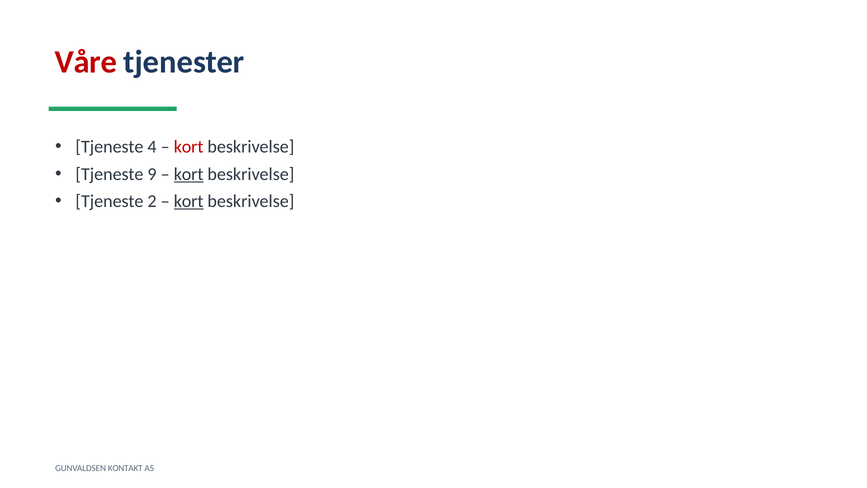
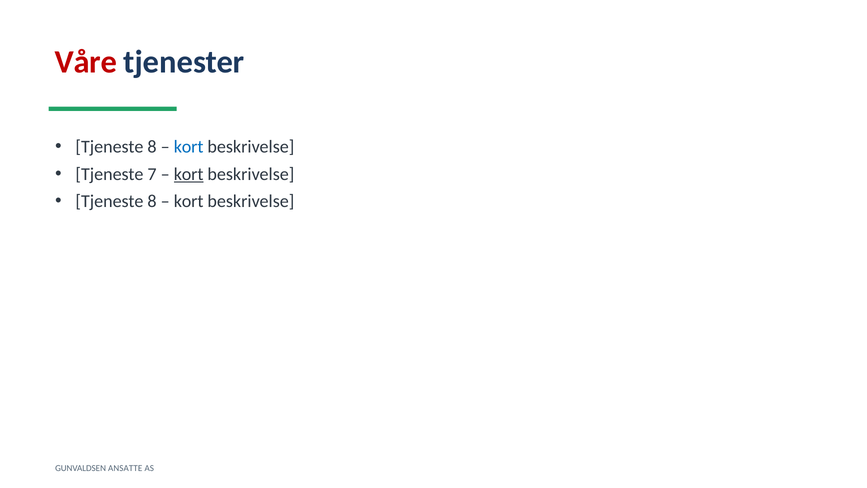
4: 4 -> 8 (152, 147)
kort colour: red -> blue (189, 147)
9: 9 -> 7 (152, 174)
2: 2 -> 8 (152, 201)
kort underline: present -> none (189, 201)
KONTAKT: KONTAKT -> ANSATTE (125, 468)
